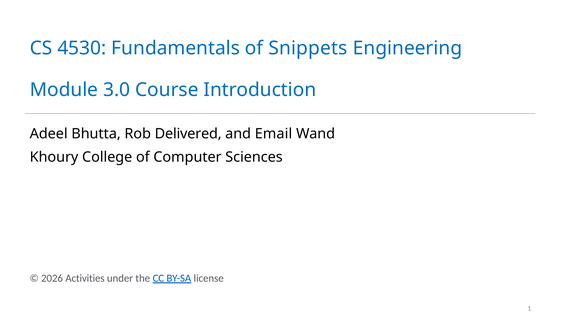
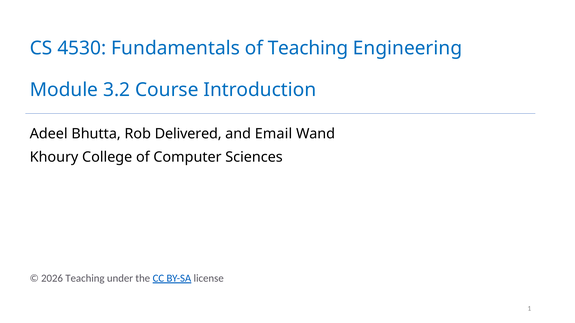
of Snippets: Snippets -> Teaching (308, 48)
3.0: 3.0 -> 3.2 (117, 90)
2026 Activities: Activities -> Teaching (85, 279)
